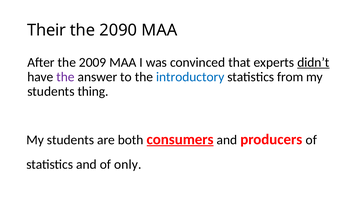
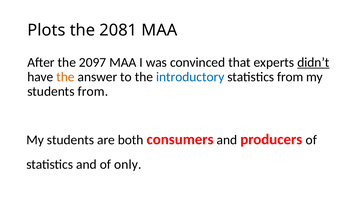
Their: Their -> Plots (46, 30)
2090: 2090 -> 2081 (118, 30)
2009: 2009 -> 2097 (93, 62)
the colour: purple -> orange (65, 77)
students thing: thing -> from (93, 91)
consumers underline: present -> none (180, 139)
